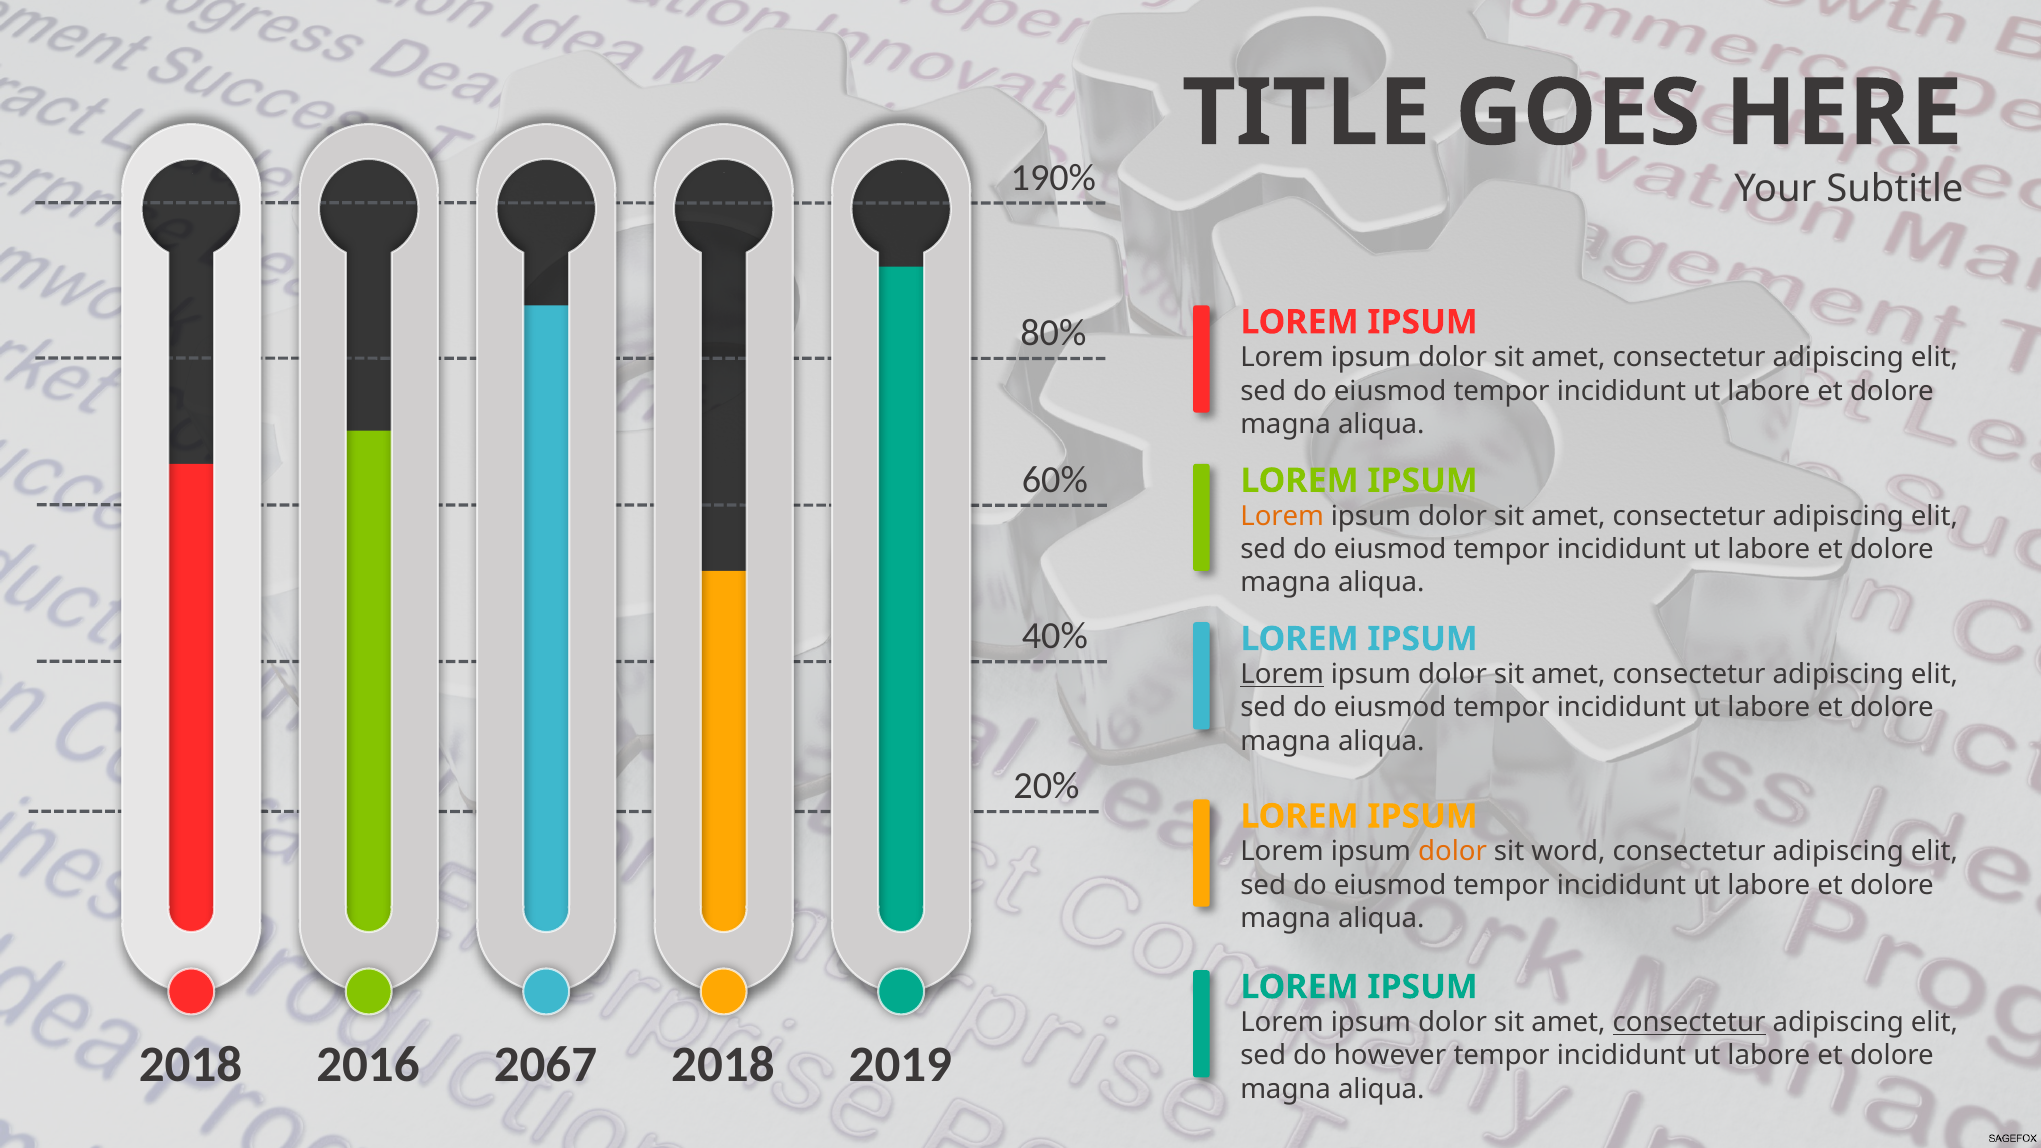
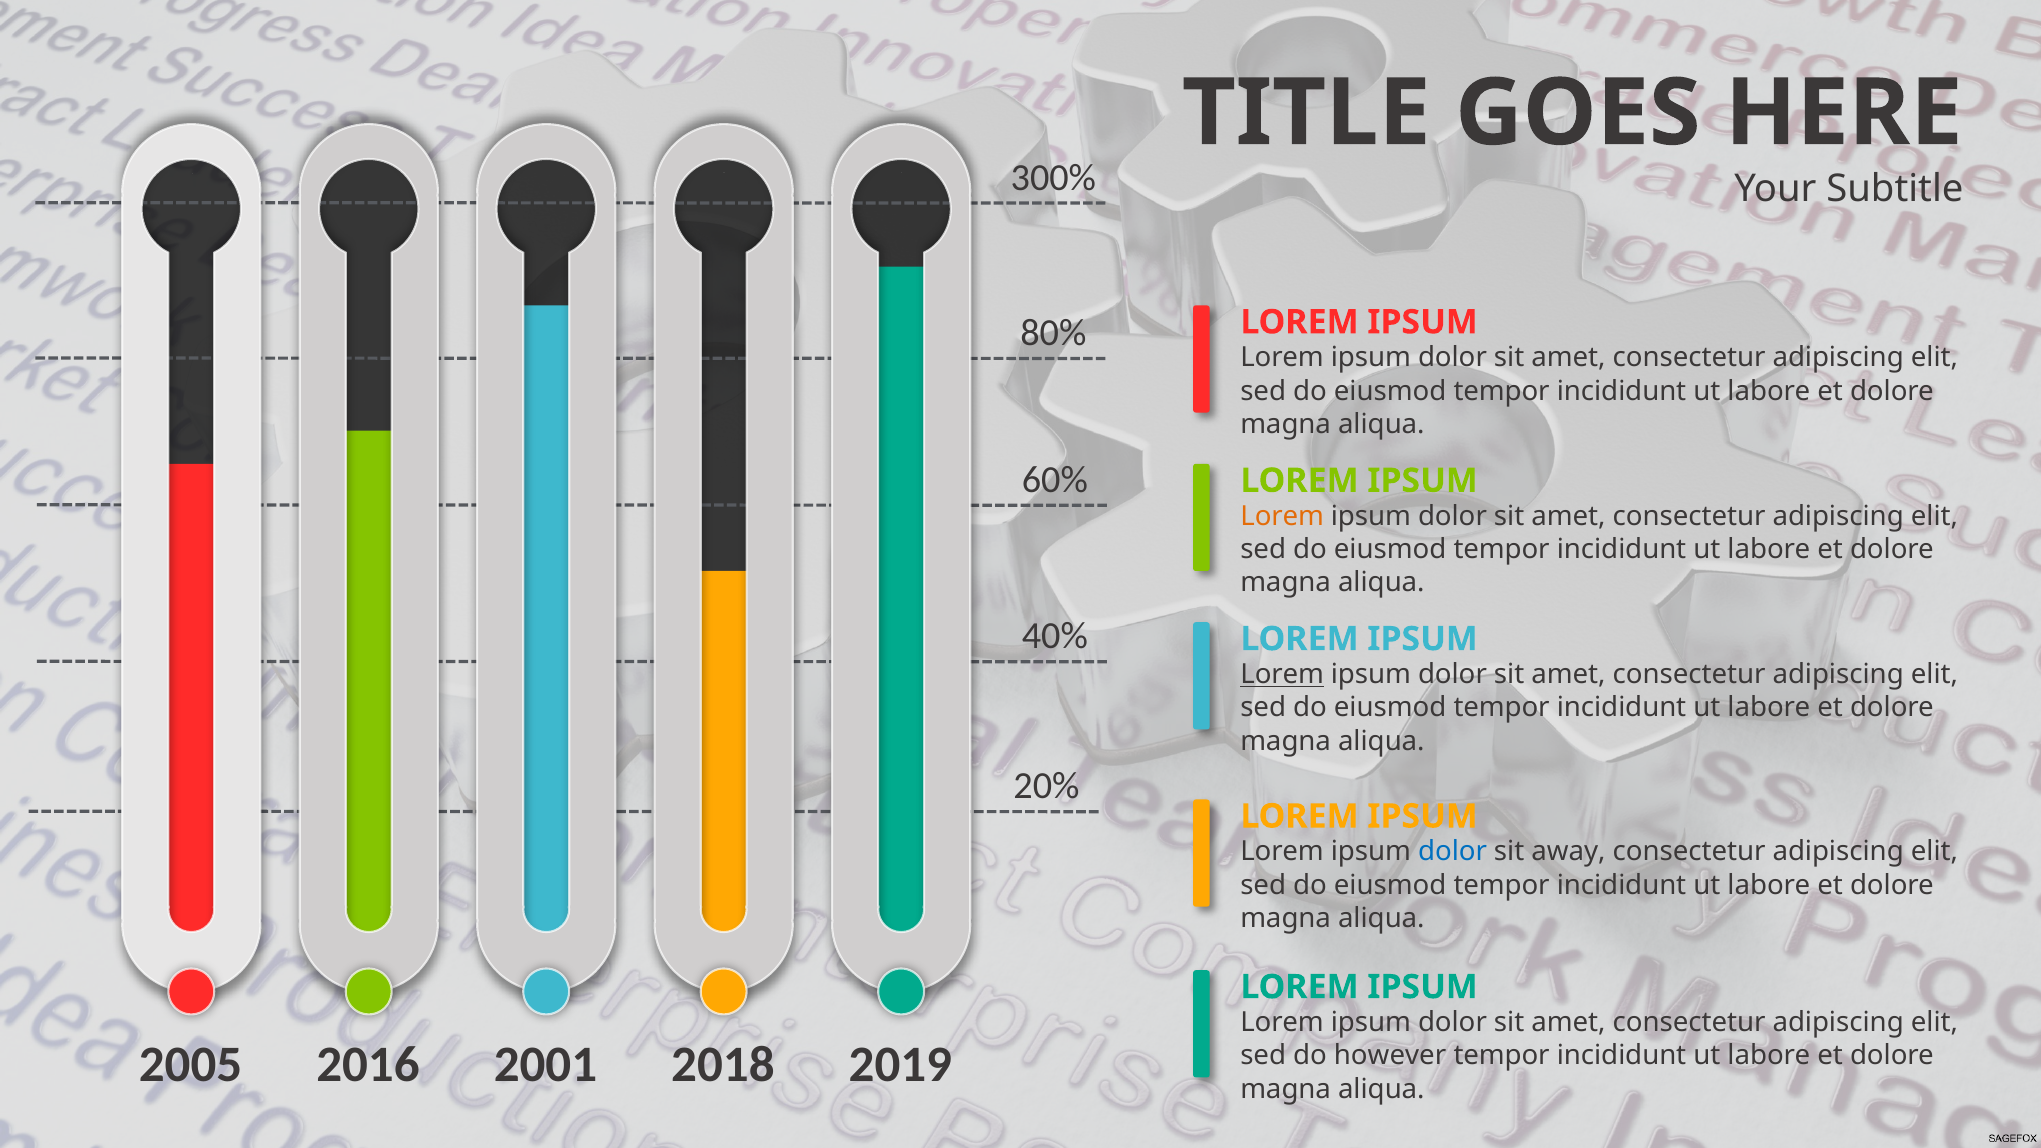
190%: 190% -> 300% (1053, 178)
dolor colour: orange -> blue (1453, 852)
word: word -> away (1568, 852)
consectetur underline: present -> none (1689, 1023)
2018: 2018 -> 2005 (191, 1065)
2067: 2067 -> 2001 (545, 1065)
